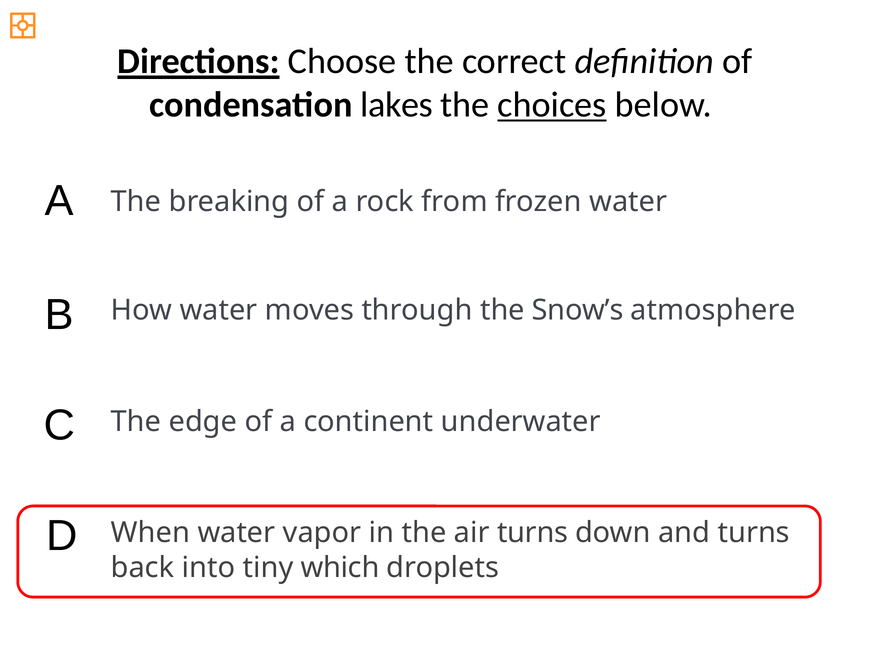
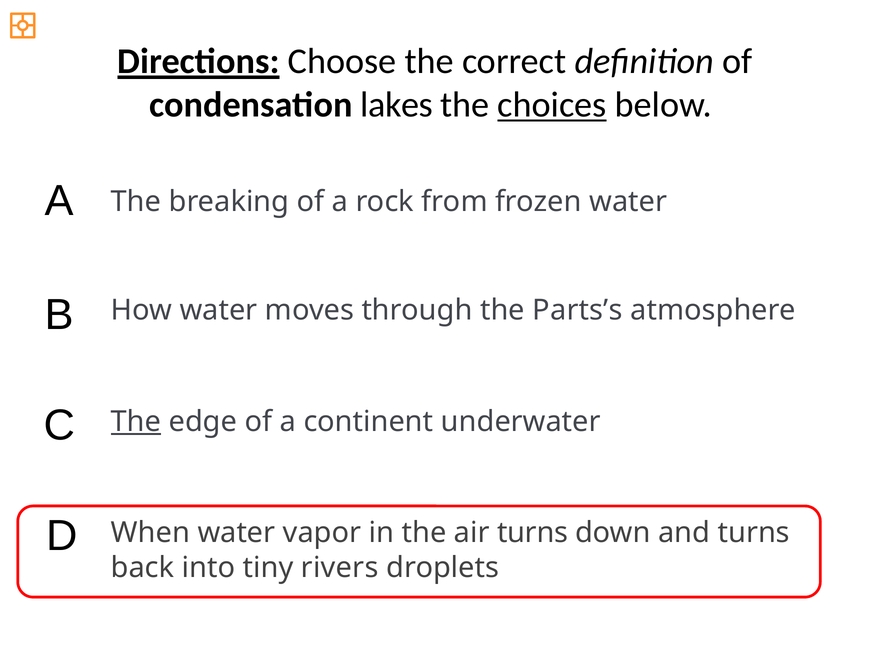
Snow’s: Snow’s -> Parts’s (577, 310)
The underline: none -> present (136, 422)
which: which -> rivers (340, 568)
